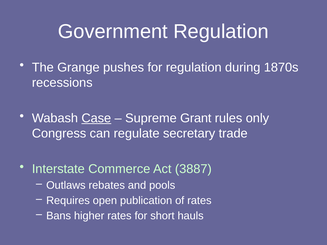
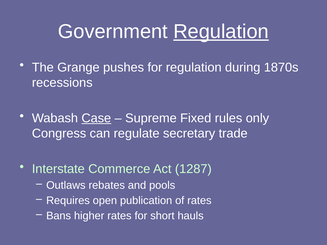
Regulation underline: none -> present (221, 32)
Grant: Grant -> Fixed (196, 118)
3887: 3887 -> 1287 (193, 169)
